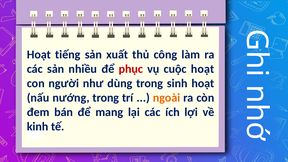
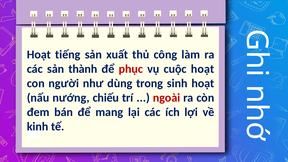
nhiều: nhiều -> thành (83, 69)
nướng trong: trong -> chiếu (106, 98)
ngoài colour: orange -> red (167, 98)
